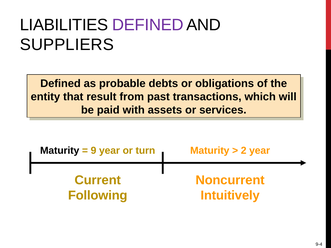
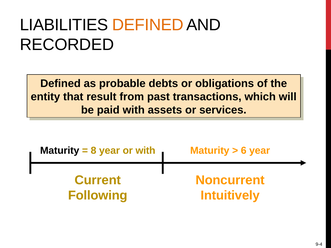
DEFINED colour: purple -> orange (148, 25)
SUPPLIERS: SUPPLIERS -> RECORDED (67, 45)
9: 9 -> 8 (94, 151)
or turn: turn -> with (145, 151)
2: 2 -> 6 (244, 151)
